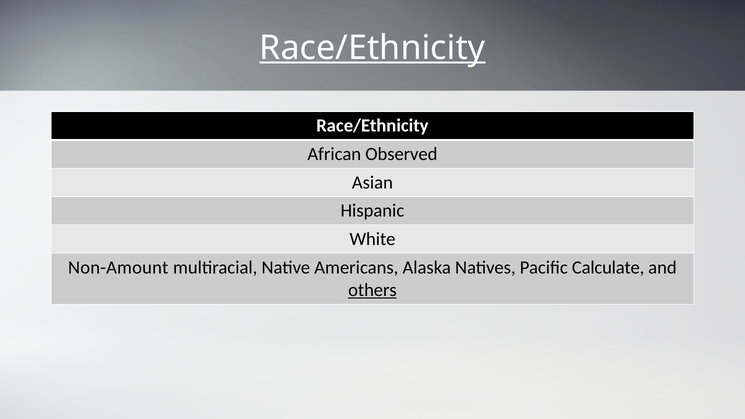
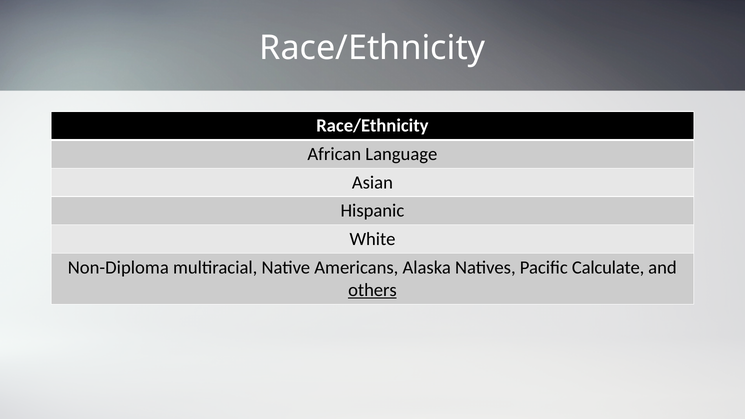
Race/Ethnicity underline: present -> none (372, 48)
Observed: Observed -> Language (401, 154)
Non-Amount: Non-Amount -> Non-Diploma (118, 268)
